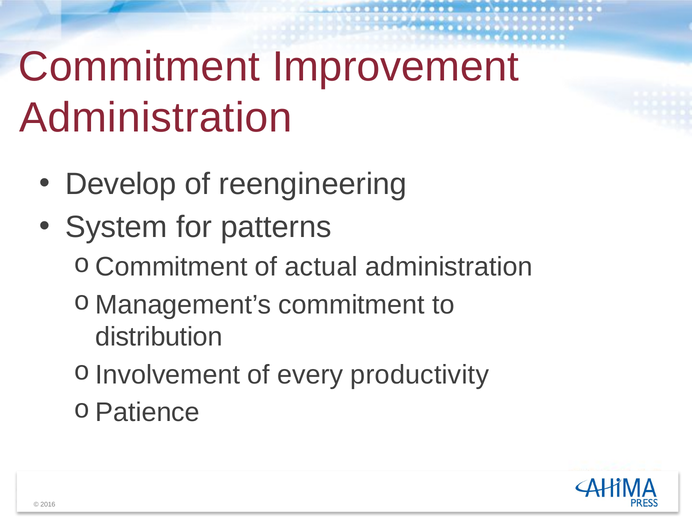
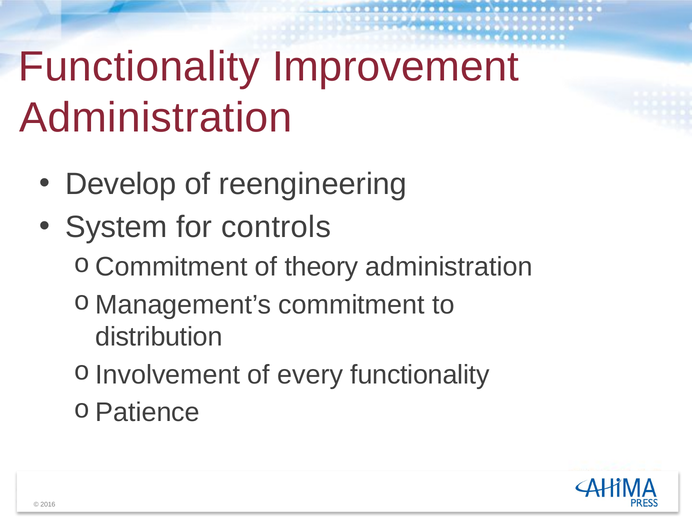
Commitment: Commitment -> Functionality (139, 67)
patterns: patterns -> controls (276, 227)
actual: actual -> theory (322, 267)
every productivity: productivity -> functionality (420, 375)
